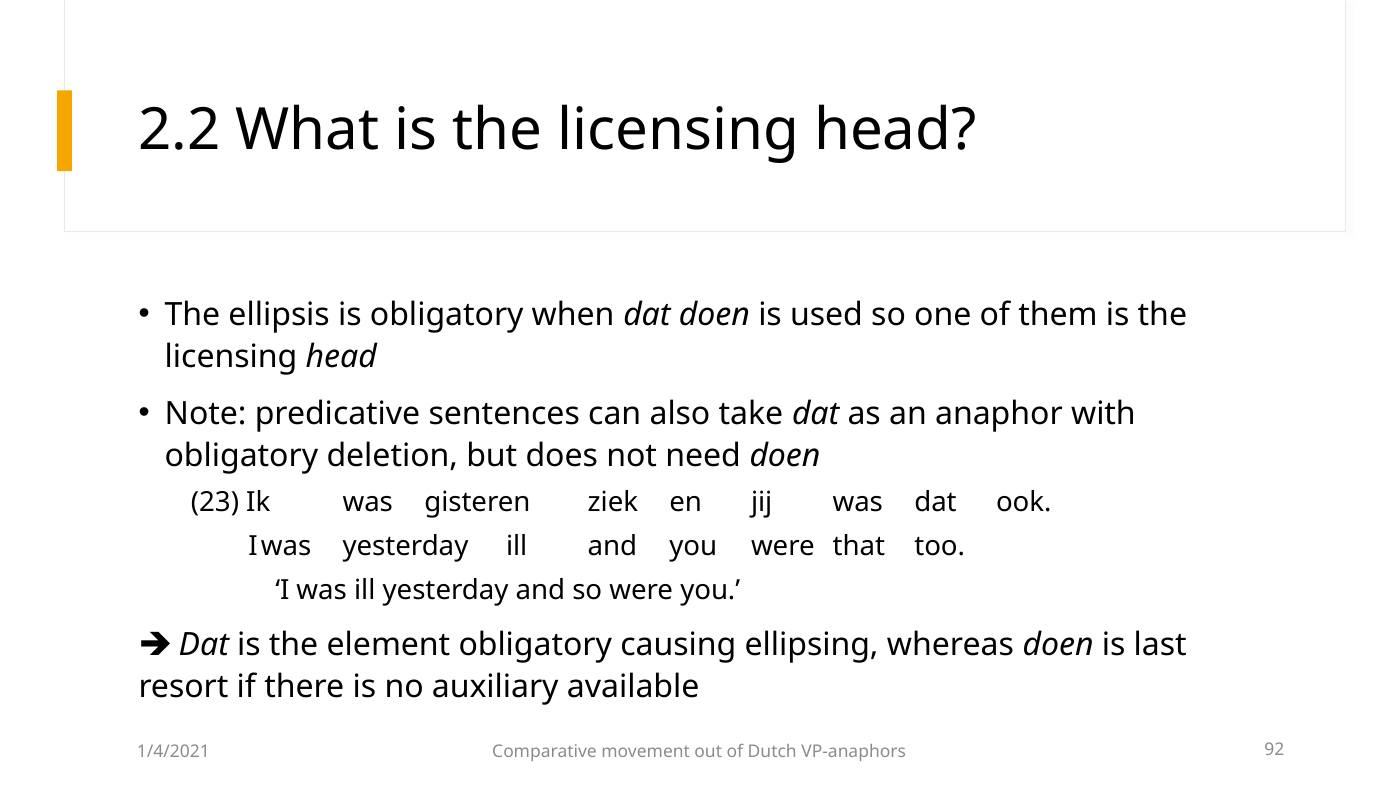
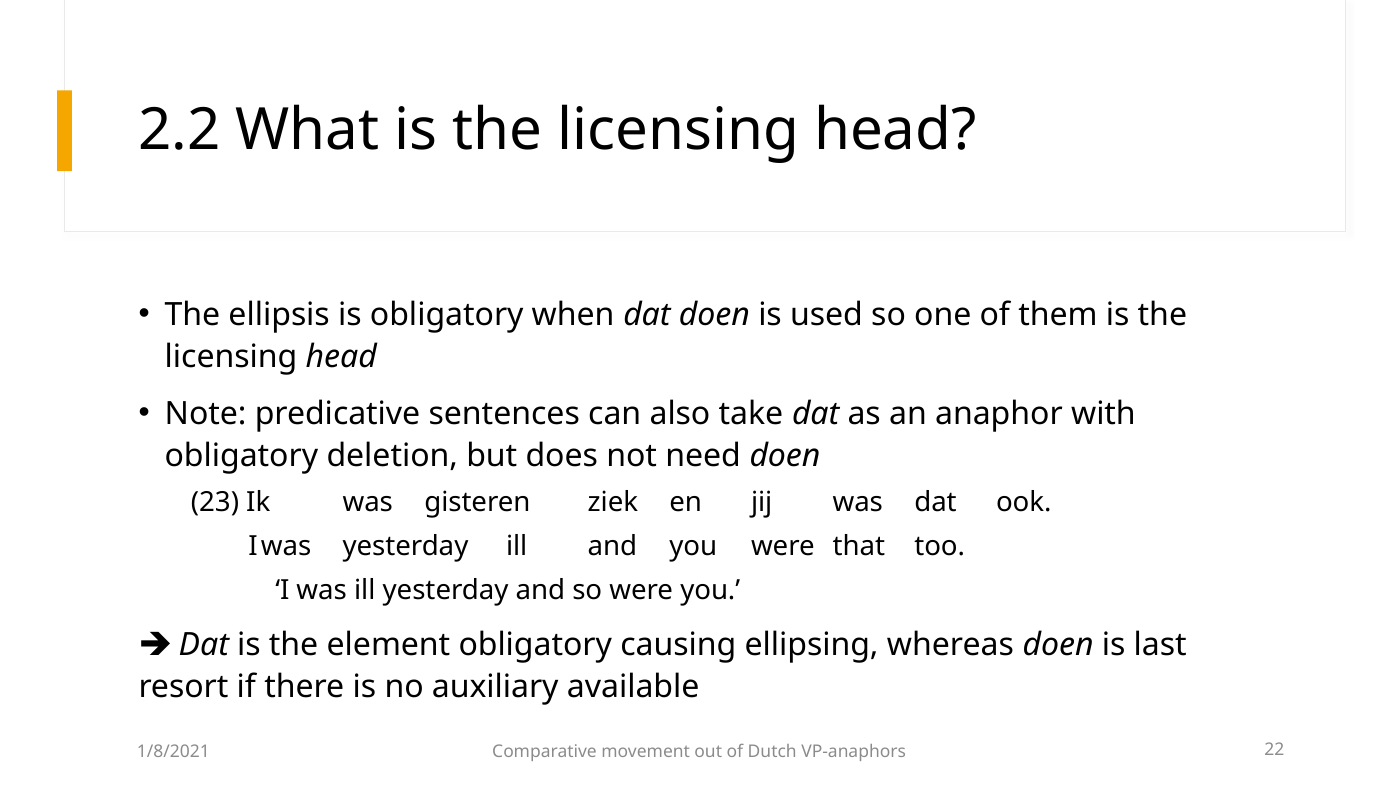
1/4/2021: 1/4/2021 -> 1/8/2021 (173, 752)
92: 92 -> 22 (1274, 750)
